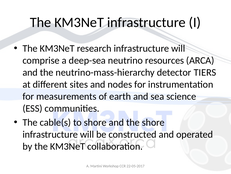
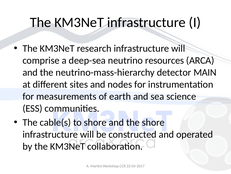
TIERS: TIERS -> MAIN (205, 72)
